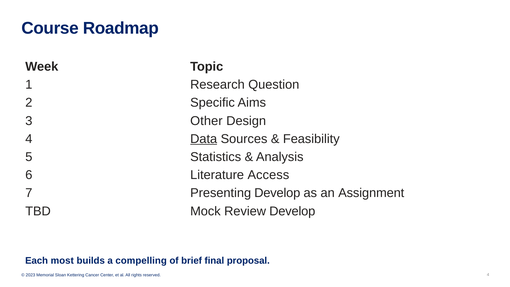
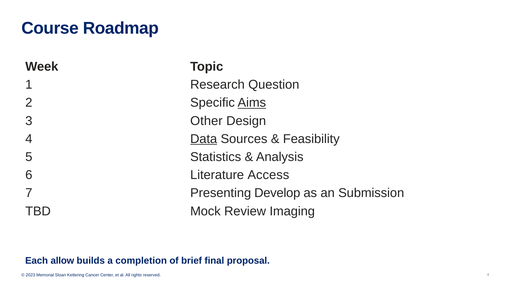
Aims underline: none -> present (252, 103)
Assignment: Assignment -> Submission (371, 193)
Review Develop: Develop -> Imaging (292, 211)
most: most -> allow (62, 261)
compelling: compelling -> completion (141, 261)
